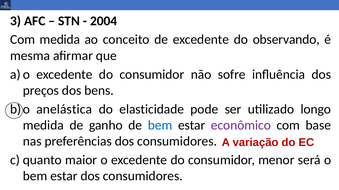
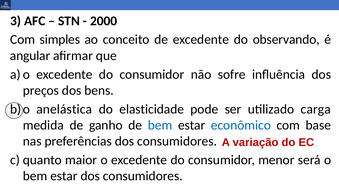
2004: 2004 -> 2000 (104, 21)
Com medida: medida -> simples (60, 40)
mesma: mesma -> angular (30, 56)
longo: longo -> carga (316, 110)
econômico colour: purple -> blue (241, 126)
